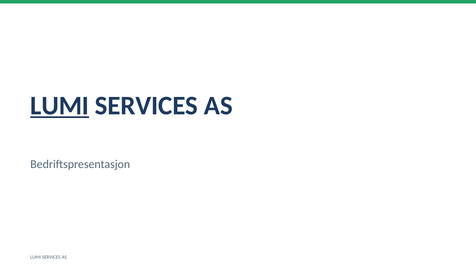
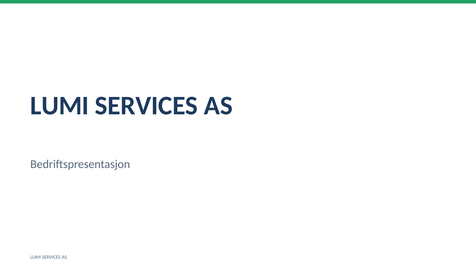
LUMI underline: present -> none (60, 106)
